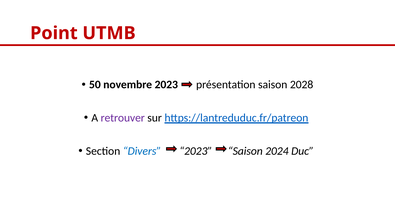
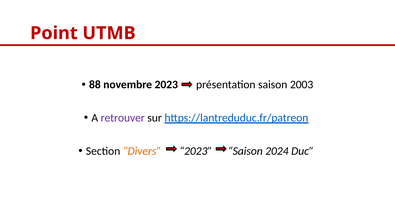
50: 50 -> 88 (95, 85)
2028: 2028 -> 2003 (302, 85)
Divers colour: blue -> orange (142, 151)
